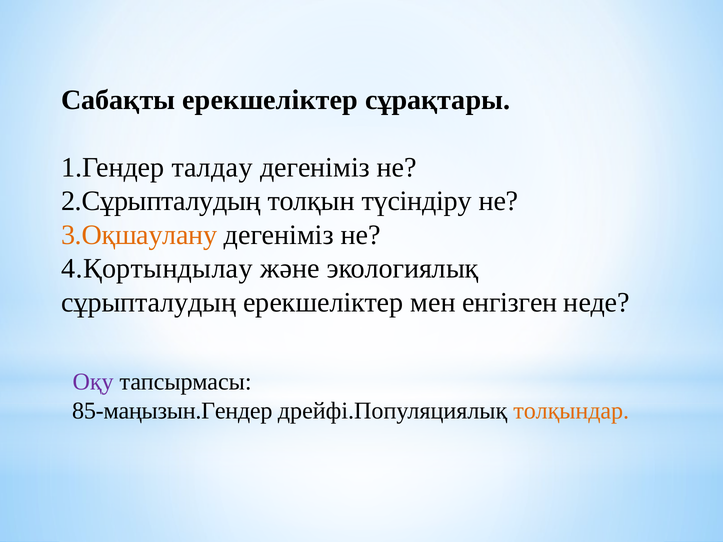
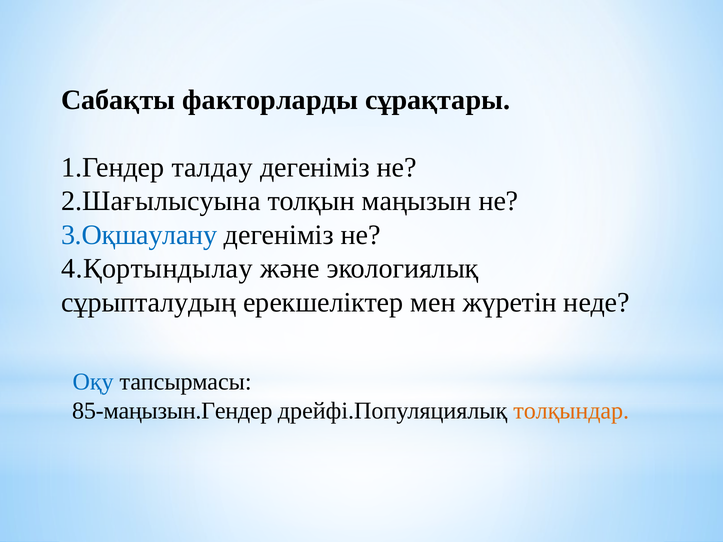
Сабақты ерекшеліктер: ерекшеліктер -> факторларды (270, 100)
2.Сұрыпталудың: 2.Сұрыпталудың -> 2.Шағылысуына (161, 201)
түсіндіру: түсіндіру -> маңызын (417, 201)
3.Оқшаулану colour: orange -> blue (139, 235)
енгізген: енгізген -> жүретін (510, 302)
Оқу colour: purple -> blue (93, 382)
